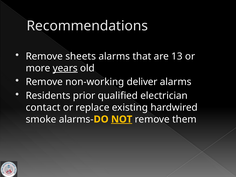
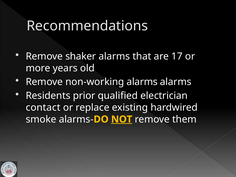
sheets: sheets -> shaker (81, 56)
13: 13 -> 17 (177, 56)
years underline: present -> none (65, 68)
non-working deliver: deliver -> alarms (142, 82)
